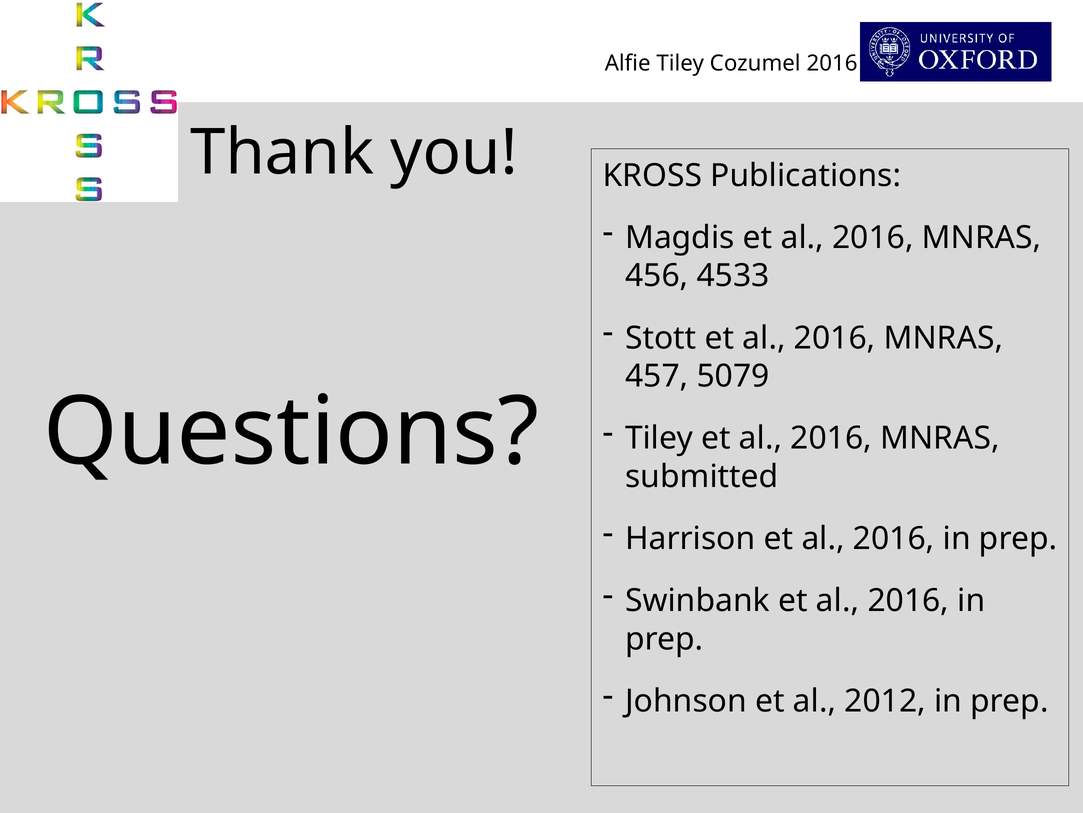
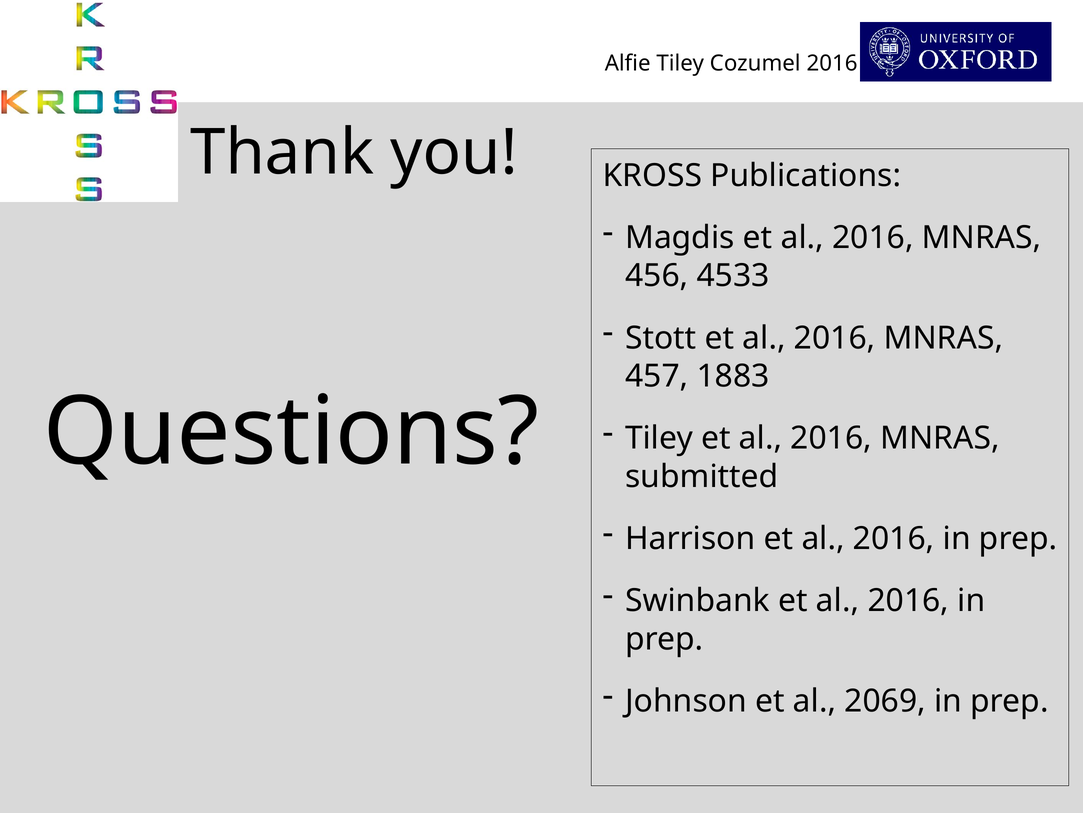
5079: 5079 -> 1883 (733, 376)
2012: 2012 -> 2069 (885, 701)
